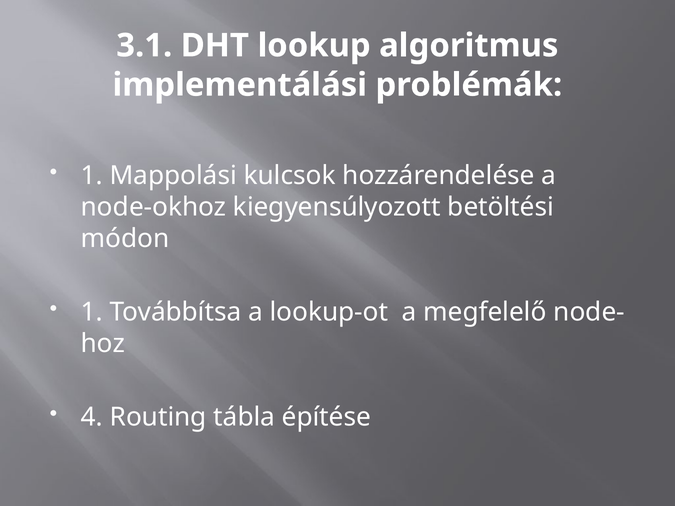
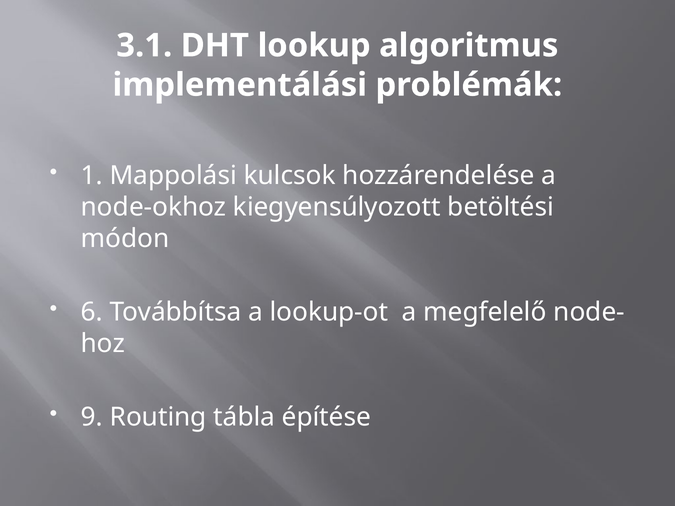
1: 1 -> 6 (92, 312)
4: 4 -> 9 (92, 417)
